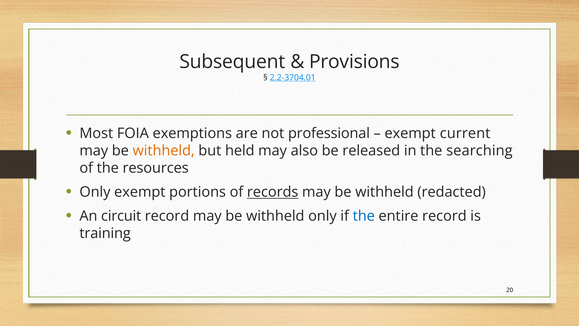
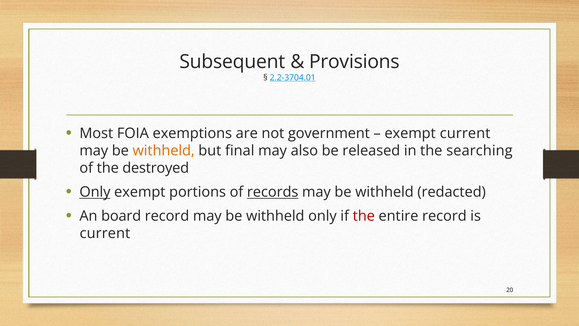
professional: professional -> government (329, 133)
held: held -> final (240, 151)
resources: resources -> destroyed (156, 168)
Only underline: none -> present (95, 192)
circuit: circuit -> board (121, 216)
the colour: blue -> red (364, 216)
training: training -> current (105, 233)
